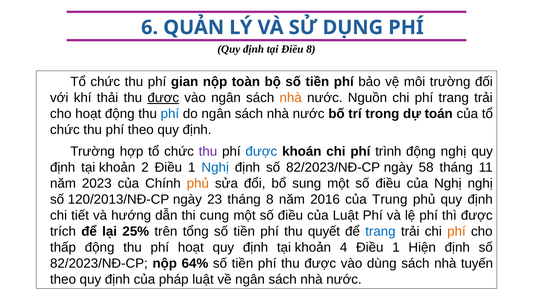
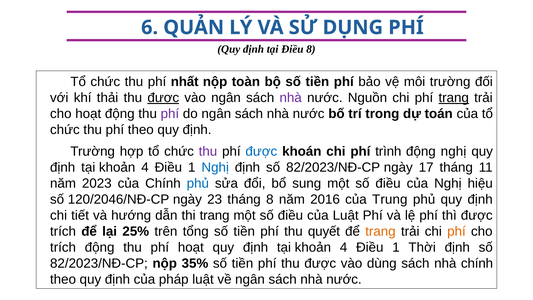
gian: gian -> nhất (185, 82)
nhà colour: orange -> purple (291, 98)
trang underline: none -> present (454, 98)
phí colour: blue -> purple (170, 114)
2: 2 -> 4 (145, 167)
58: 58 -> 17 (426, 167)
phủ colour: orange -> blue (198, 183)
Nghị nghị: nghị -> hiệu (480, 183)
120/2013/NĐ-CP: 120/2013/NĐ-CP -> 120/2046/NĐ-CP (119, 199)
thi cung: cung -> trang (215, 215)
trang colour: blue -> orange (380, 231)
thấp: thấp -> trích (63, 247)
Hiện: Hiện -> Thời (422, 247)
64%: 64% -> 35% (195, 263)
nhà tuyến: tuyến -> chính (477, 263)
